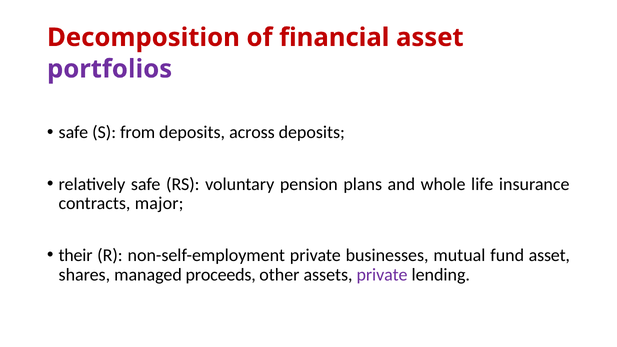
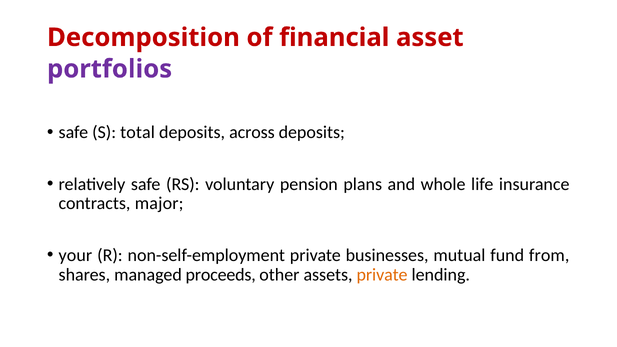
from: from -> total (138, 132)
their: their -> your (75, 255)
fund asset: asset -> from (549, 255)
private colour: purple -> orange (382, 275)
